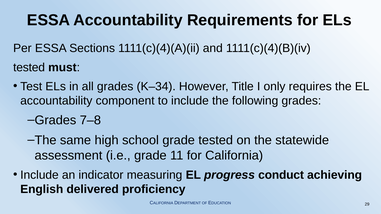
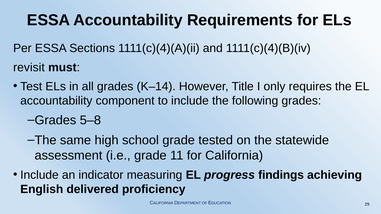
tested: tested -> revisit (29, 67)
K–34: K–34 -> K–14 (156, 86)
7–8: 7–8 -> 5–8 (90, 120)
conduct: conduct -> findings (281, 175)
